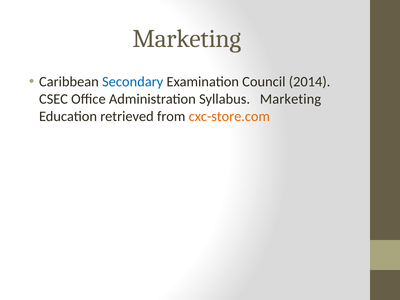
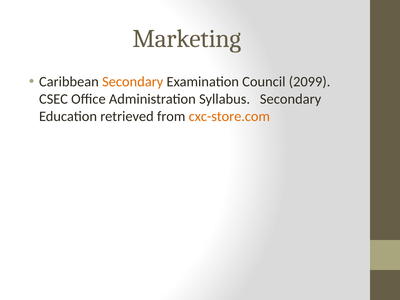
Secondary colour: blue -> orange (133, 82)
2014: 2014 -> 2099 (310, 82)
Syllabus Marketing: Marketing -> Secondary (291, 99)
